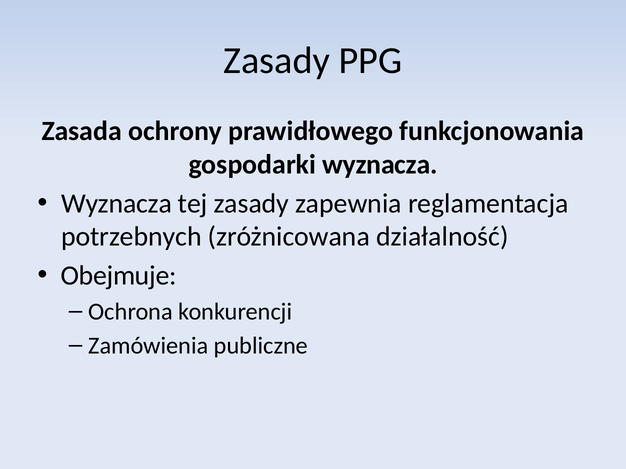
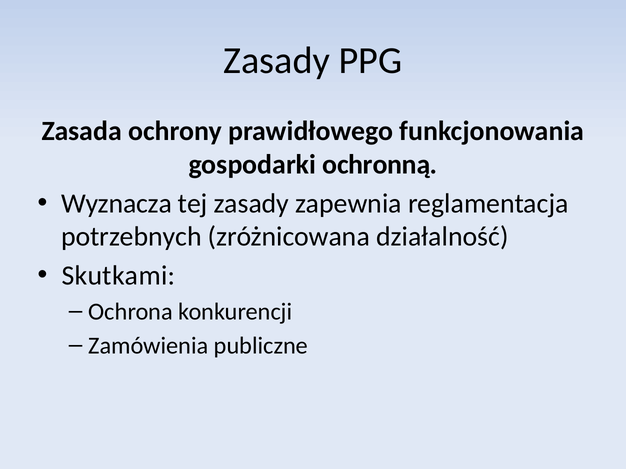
gospodarki wyznacza: wyznacza -> ochronną (380, 165)
Obejmuje: Obejmuje -> Skutkami (118, 276)
